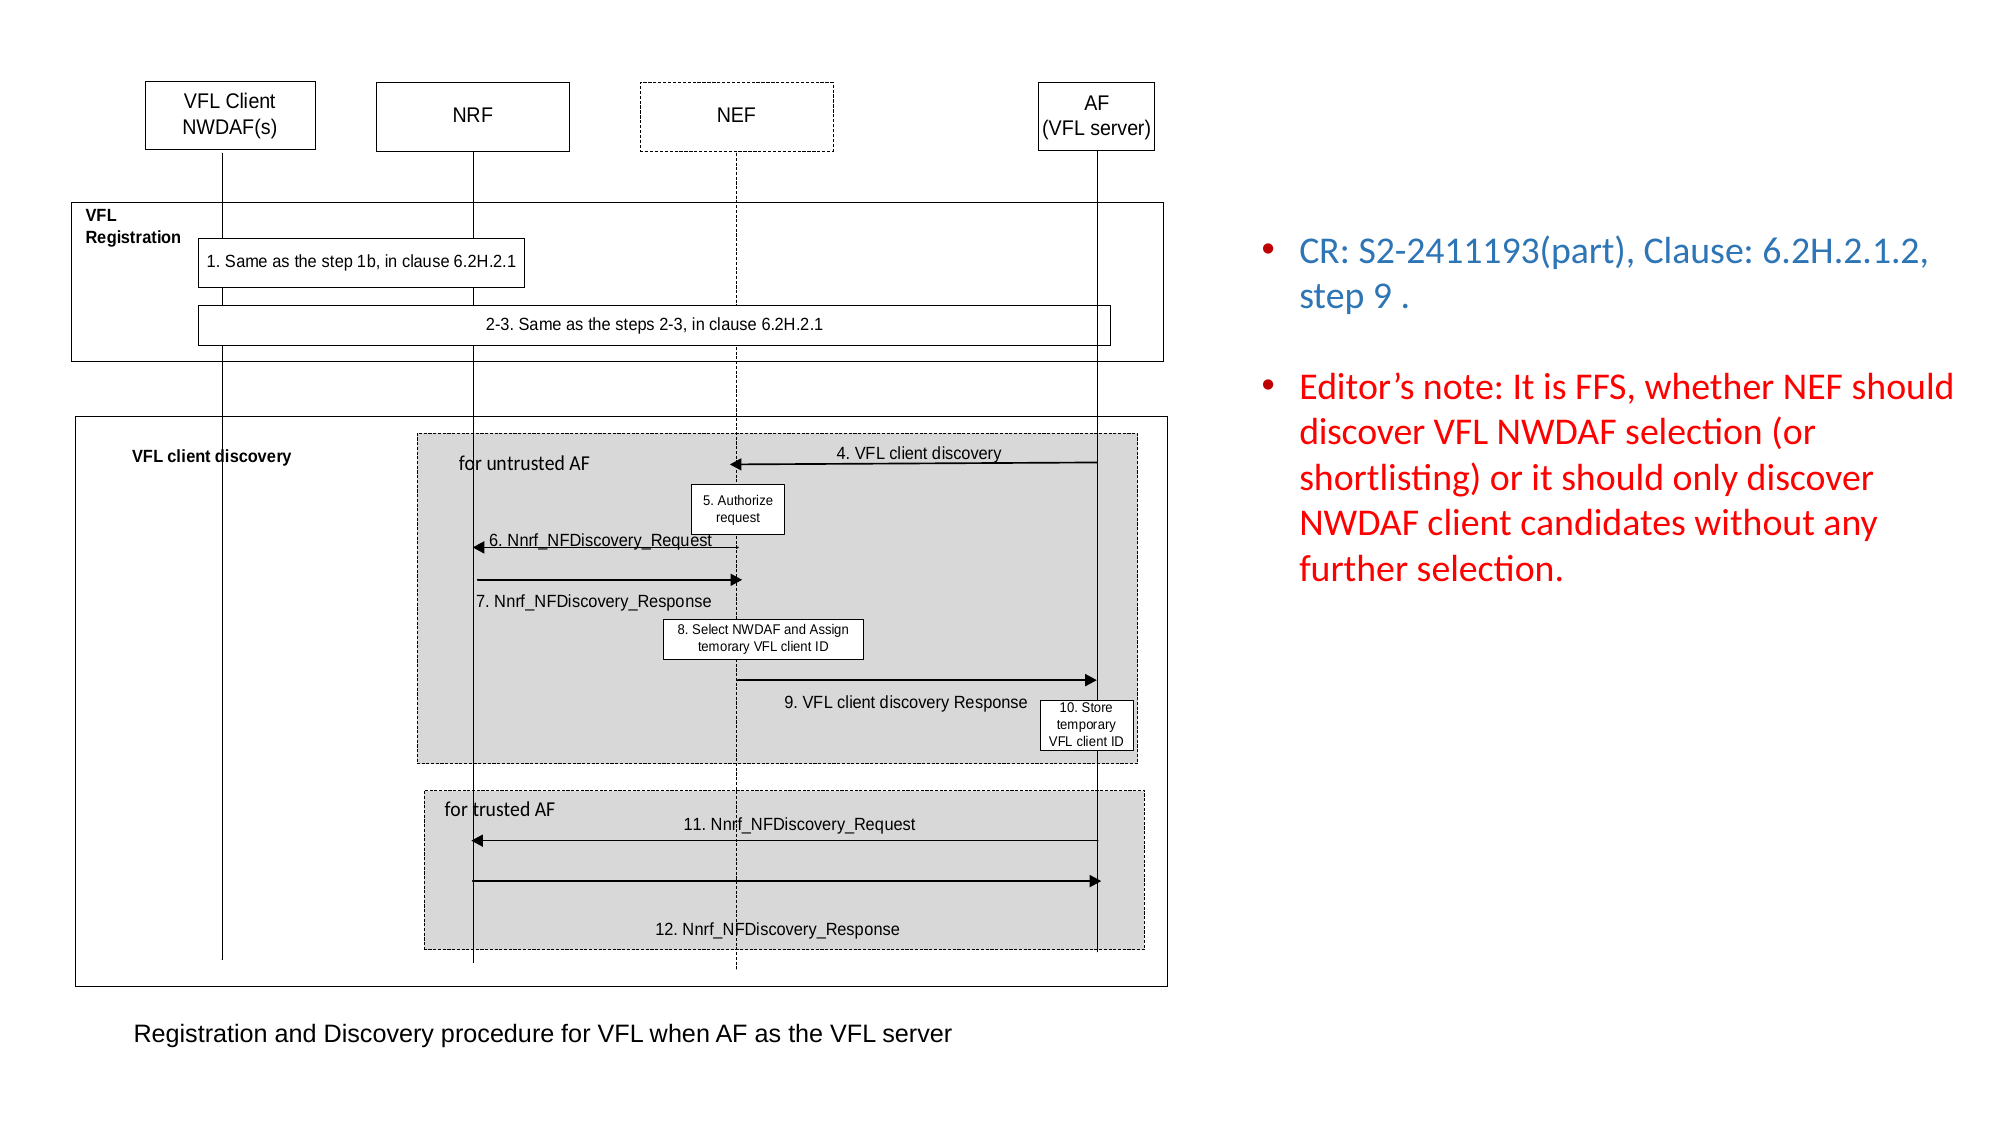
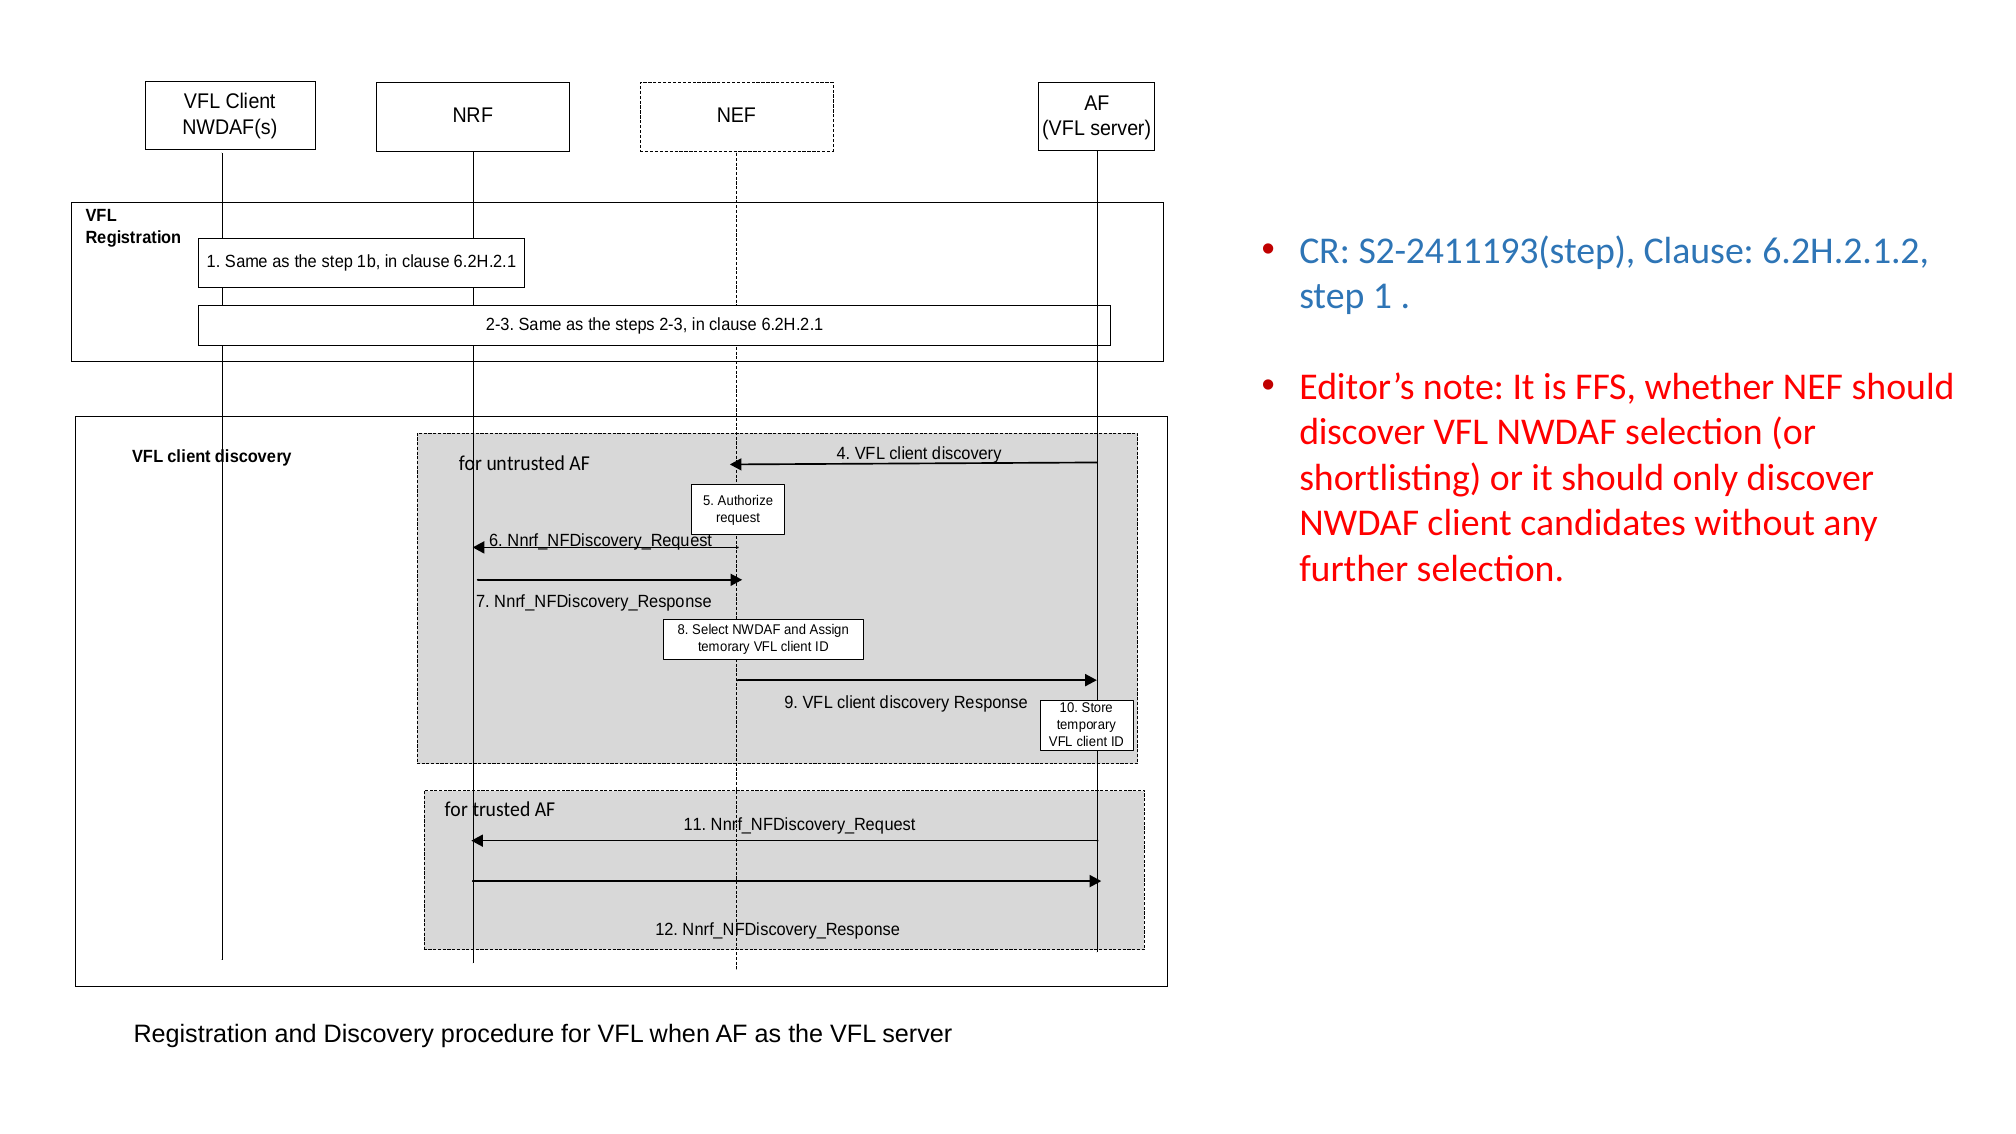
S2-2411193(part: S2-2411193(part -> S2-2411193(step (1497, 251)
step 9: 9 -> 1 (1382, 296)
